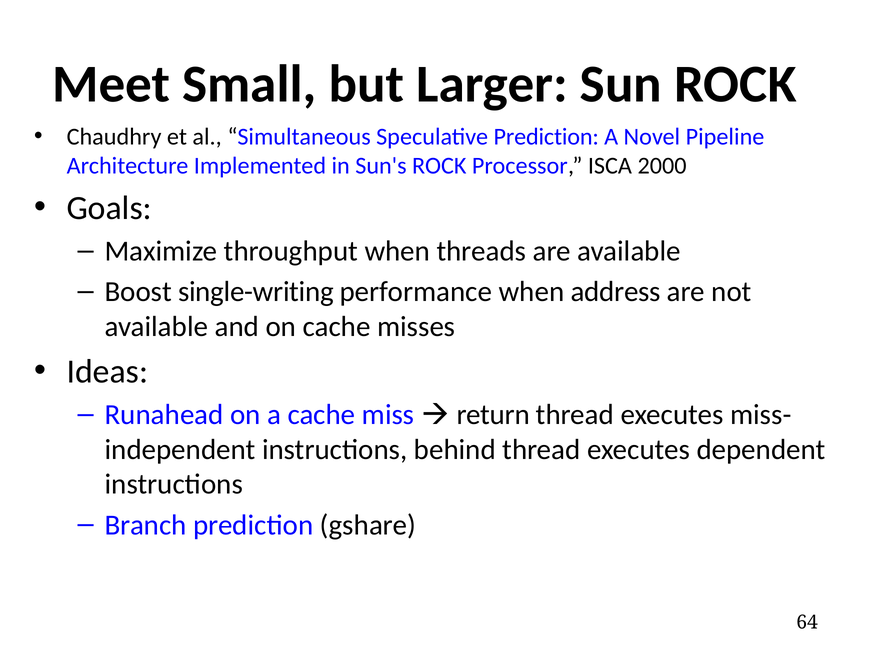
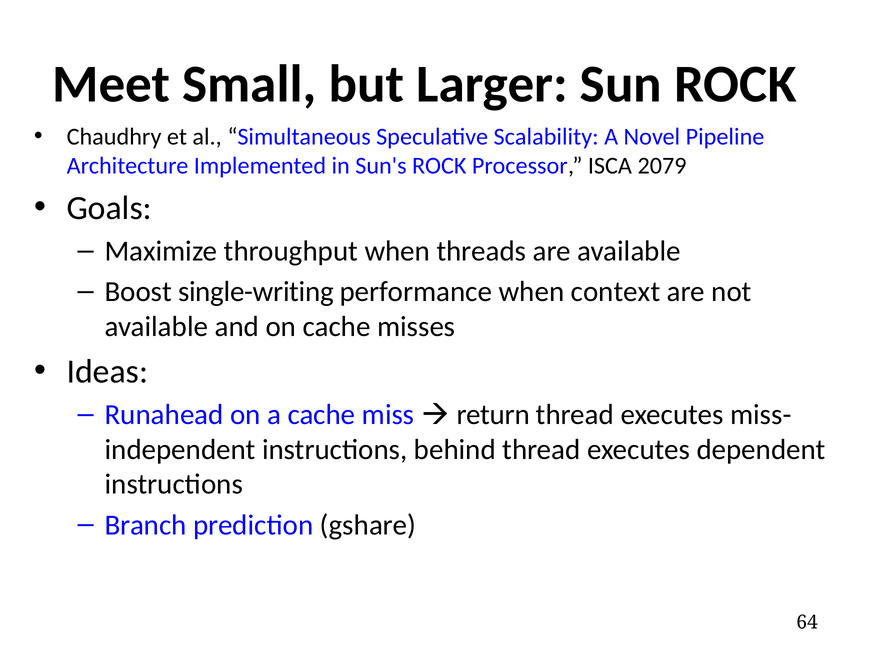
Speculative Prediction: Prediction -> Scalability (546, 137)
2000: 2000 -> 2079 (662, 166)
address: address -> context (615, 292)
